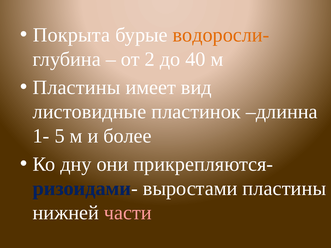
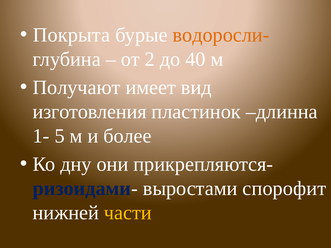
Пластины: Пластины -> Получают (77, 88)
листовидные: листовидные -> изготовления (90, 112)
выростами пластины: пластины -> спорофит (284, 189)
части colour: pink -> yellow (128, 213)
